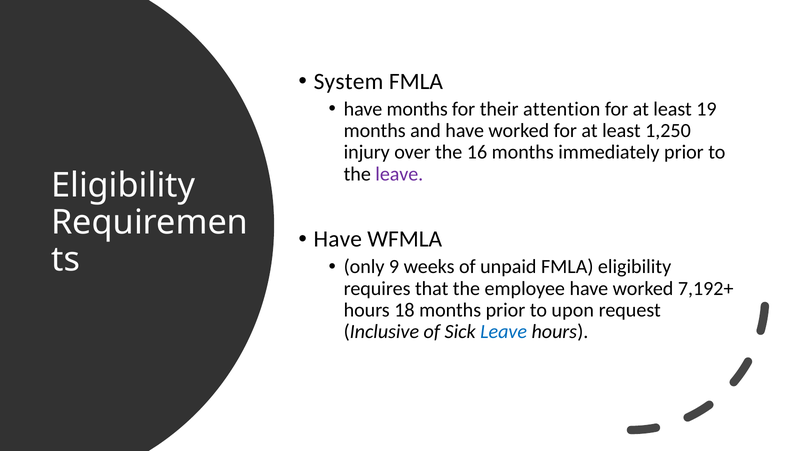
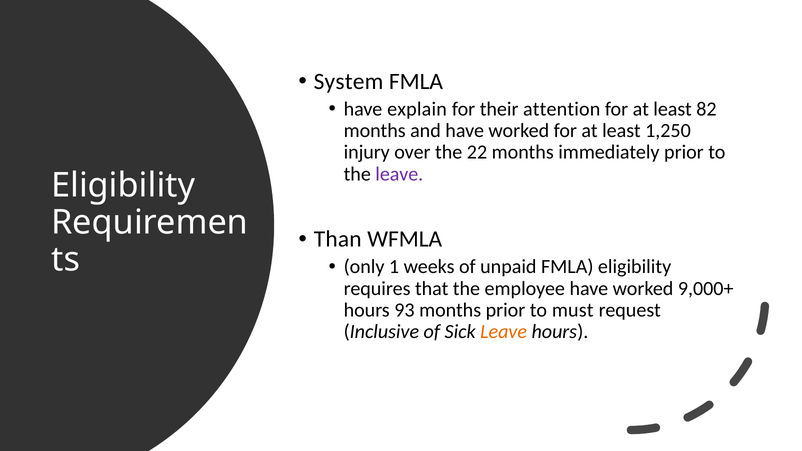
have months: months -> explain (417, 109)
19: 19 -> 82 (706, 109)
16: 16 -> 22 (477, 152)
Have: Have -> Than (338, 239)
9: 9 -> 1 (394, 267)
7,192+: 7,192+ -> 9,000+ (706, 289)
18: 18 -> 93 (404, 310)
upon: upon -> must (573, 310)
Leave colour: blue -> orange (504, 332)
